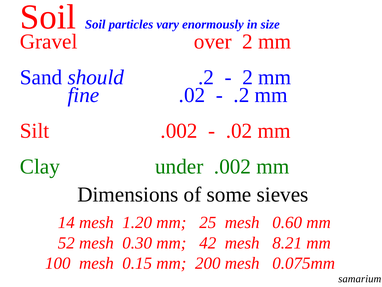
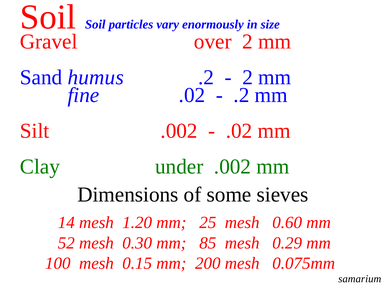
should: should -> humus (96, 77)
42: 42 -> 85 (208, 242)
8.21: 8.21 -> 0.29 (287, 242)
